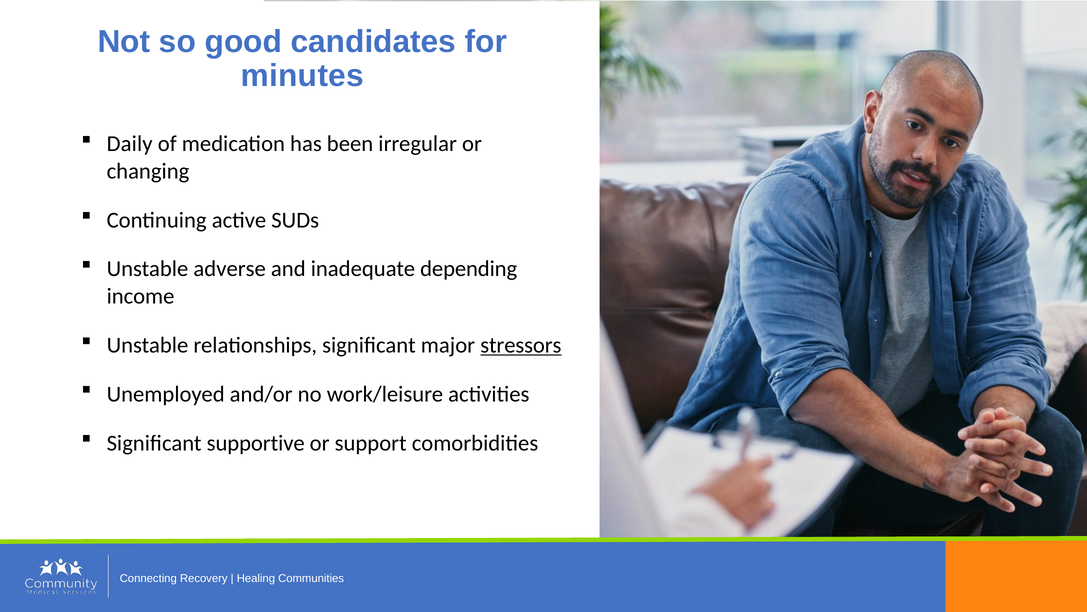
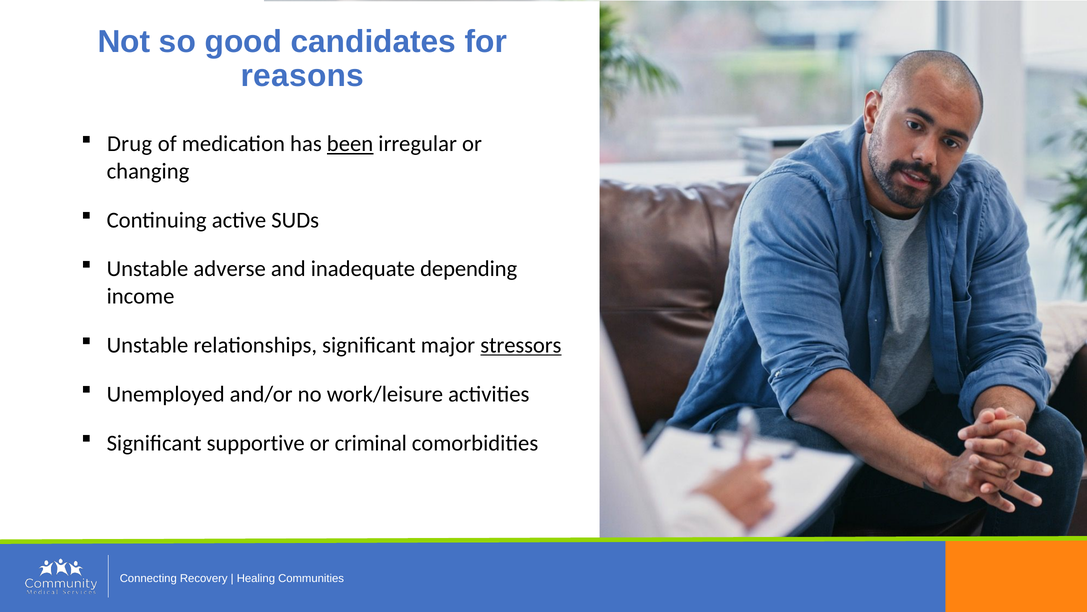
minutes: minutes -> reasons (302, 76)
Daily: Daily -> Drug (130, 144)
been underline: none -> present (350, 144)
support: support -> criminal (371, 443)
